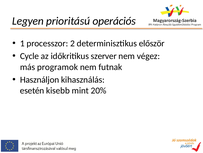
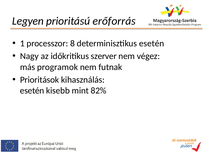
operációs: operációs -> erőforrás (114, 21)
2: 2 -> 8 (72, 43)
determinisztikus először: először -> esetén (152, 43)
Cycle: Cycle -> Nagy (29, 56)
Használjon: Használjon -> Prioritások (40, 79)
20%: 20% -> 82% (99, 90)
